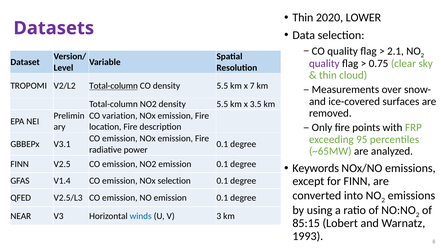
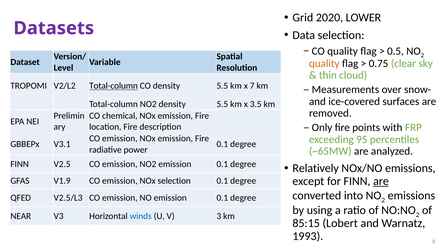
Thin: Thin -> Grid (303, 18)
2.1: 2.1 -> 0.5 (395, 51)
quality colour: purple -> orange (324, 63)
variation: variation -> chemical (120, 116)
Keywords: Keywords -> Relatively (316, 168)
are underline: none -> present (381, 181)
V1.4: V1.4 -> V1.9 (62, 181)
